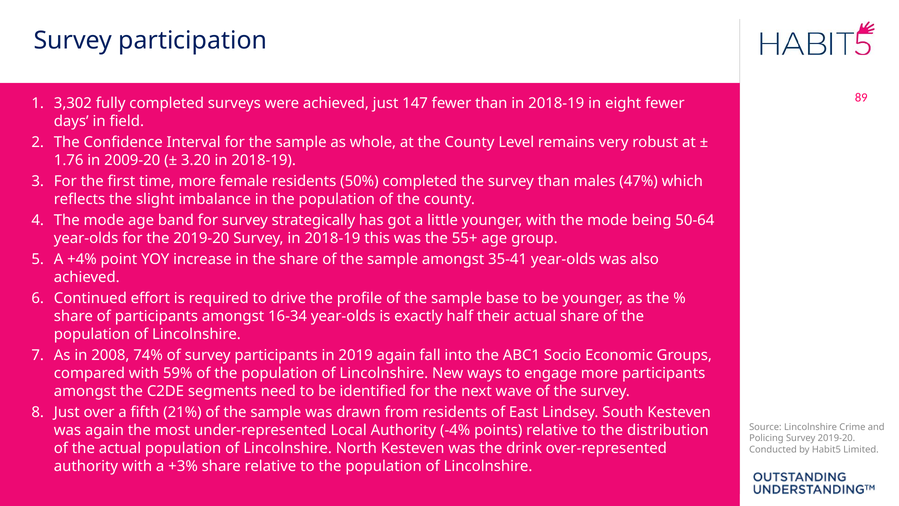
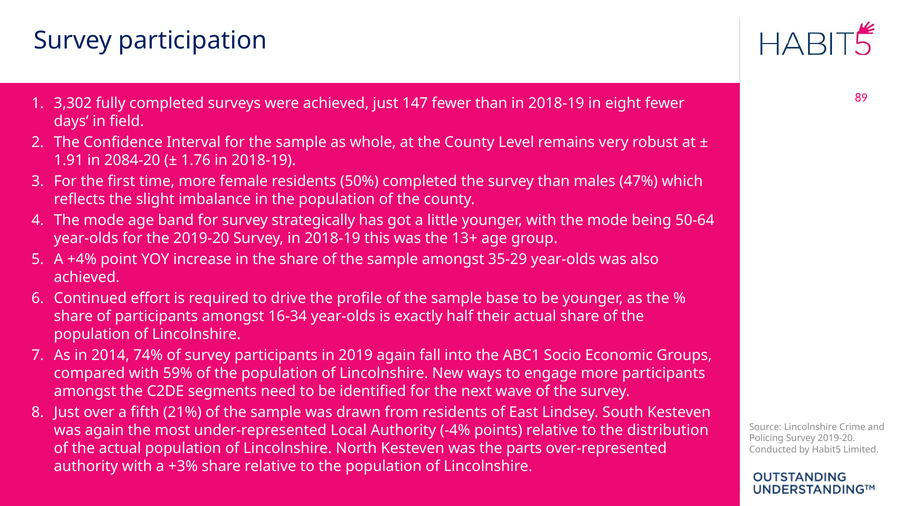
1.76: 1.76 -> 1.91 (69, 160)
2009-20: 2009-20 -> 2084-20 (132, 160)
3.20: 3.20 -> 1.76 (196, 160)
55+: 55+ -> 13+ (465, 238)
35-41: 35-41 -> 35-29 (508, 259)
2008: 2008 -> 2014 (110, 355)
drink: drink -> parts (524, 448)
